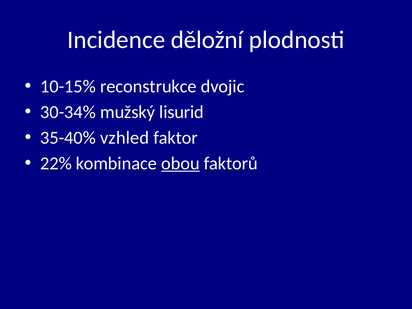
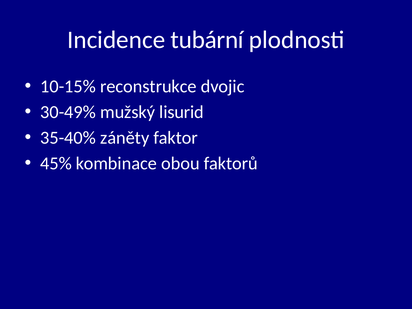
děložní: děložní -> tubární (207, 40)
30-34%: 30-34% -> 30-49% (68, 112)
vzhled: vzhled -> záněty (125, 138)
22%: 22% -> 45% (56, 163)
obou underline: present -> none (180, 163)
